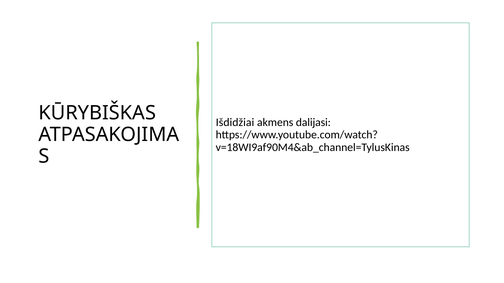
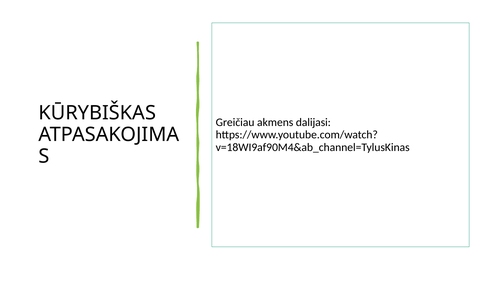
Išdidžiai: Išdidžiai -> Greičiau (235, 123)
